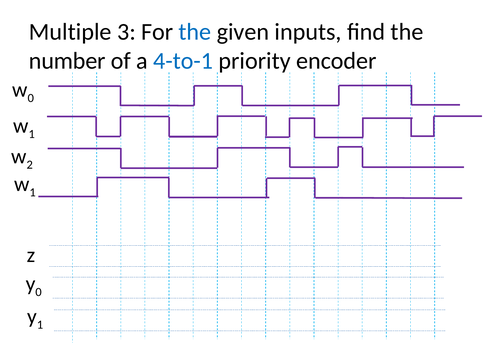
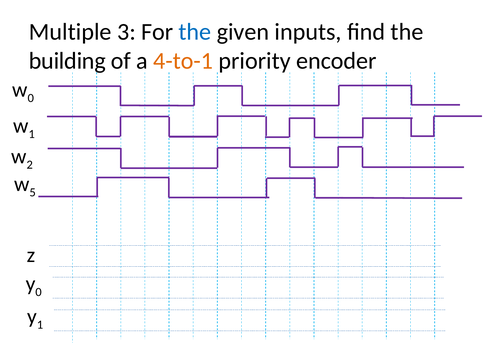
number: number -> building (67, 61)
4-to-1 colour: blue -> orange (183, 61)
1: 1 -> 5 (33, 193)
